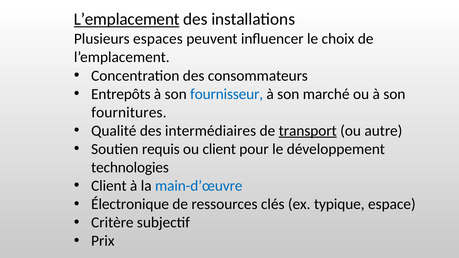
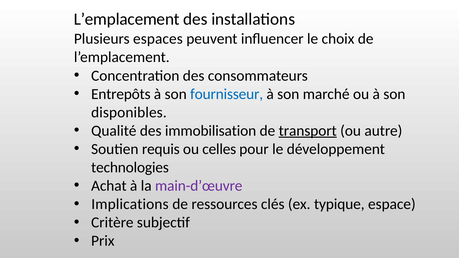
L’emplacement underline: present -> none (127, 19)
fournitures: fournitures -> disponibles (129, 112)
intermédiaires: intermédiaires -> immobilisation (211, 131)
ou client: client -> celles (219, 149)
Client: Client -> Achat (109, 186)
main-d’œuvre colour: blue -> purple (199, 186)
Électronique: Électronique -> Implications (130, 204)
